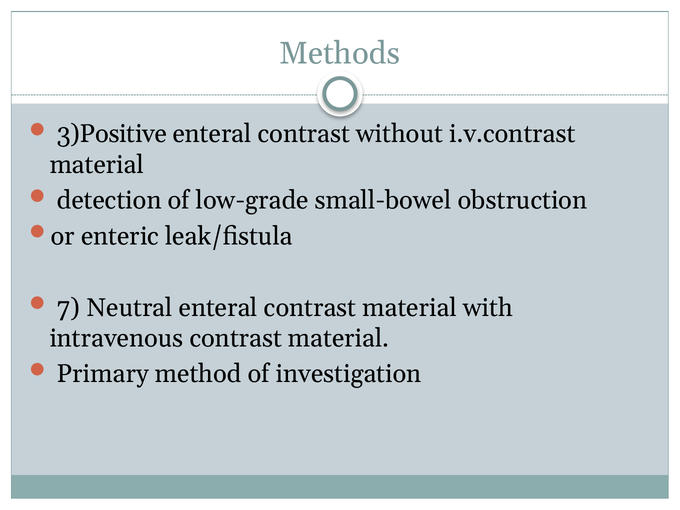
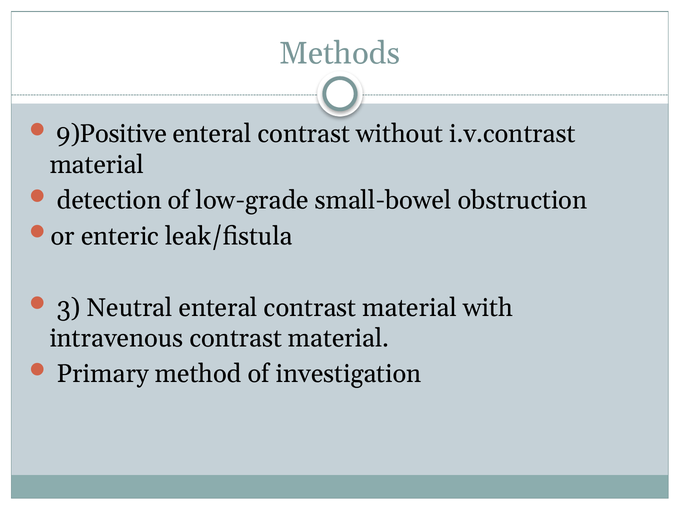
3)Positive: 3)Positive -> 9)Positive (112, 134)
7: 7 -> 3 (69, 308)
